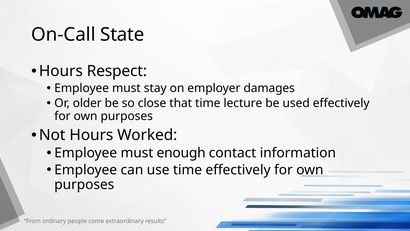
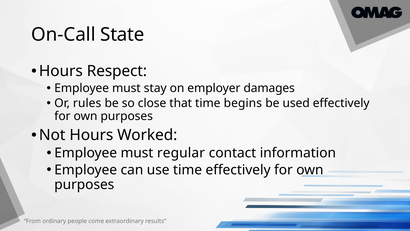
older: older -> rules (87, 103)
lecture: lecture -> begins (243, 103)
enough: enough -> regular (181, 153)
